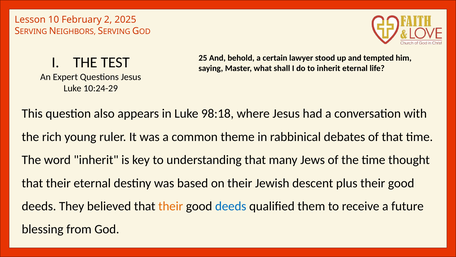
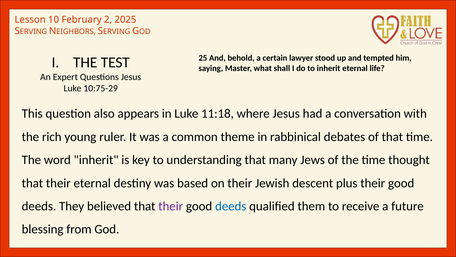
10:24-29: 10:24-29 -> 10:75-29 (101, 88)
98:18: 98:18 -> 11:18 (218, 113)
their colour: orange -> purple (171, 206)
